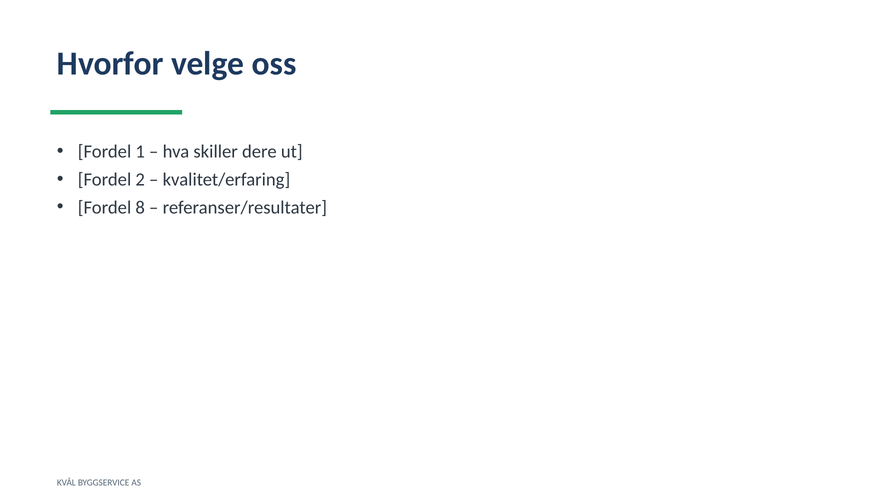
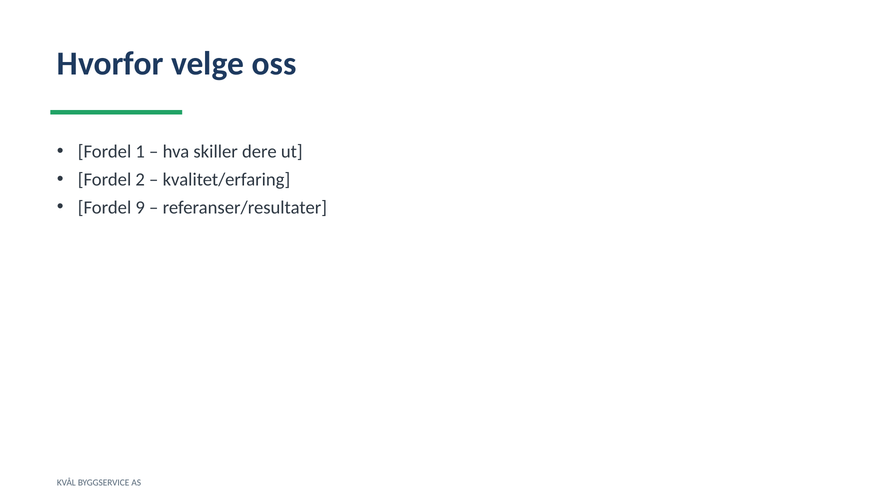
8: 8 -> 9 (140, 207)
